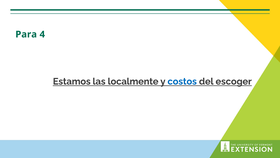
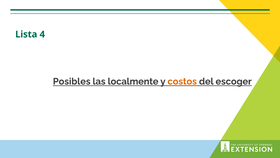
Para: Para -> Lista (26, 34)
Estamos: Estamos -> Posibles (72, 81)
costos colour: blue -> orange (182, 81)
